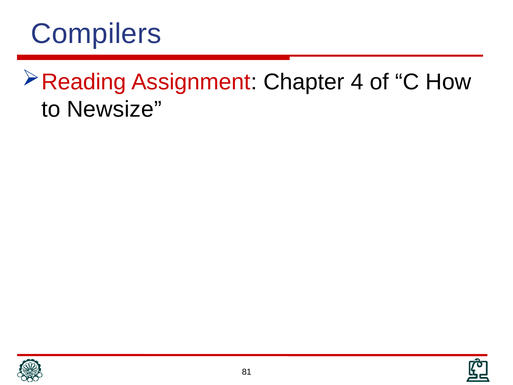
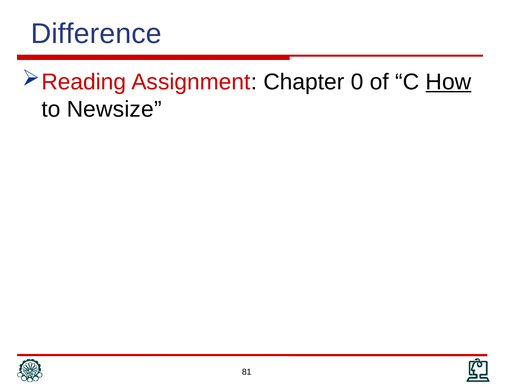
Compilers: Compilers -> Difference (96, 34)
4: 4 -> 0 (357, 82)
How underline: none -> present (448, 82)
